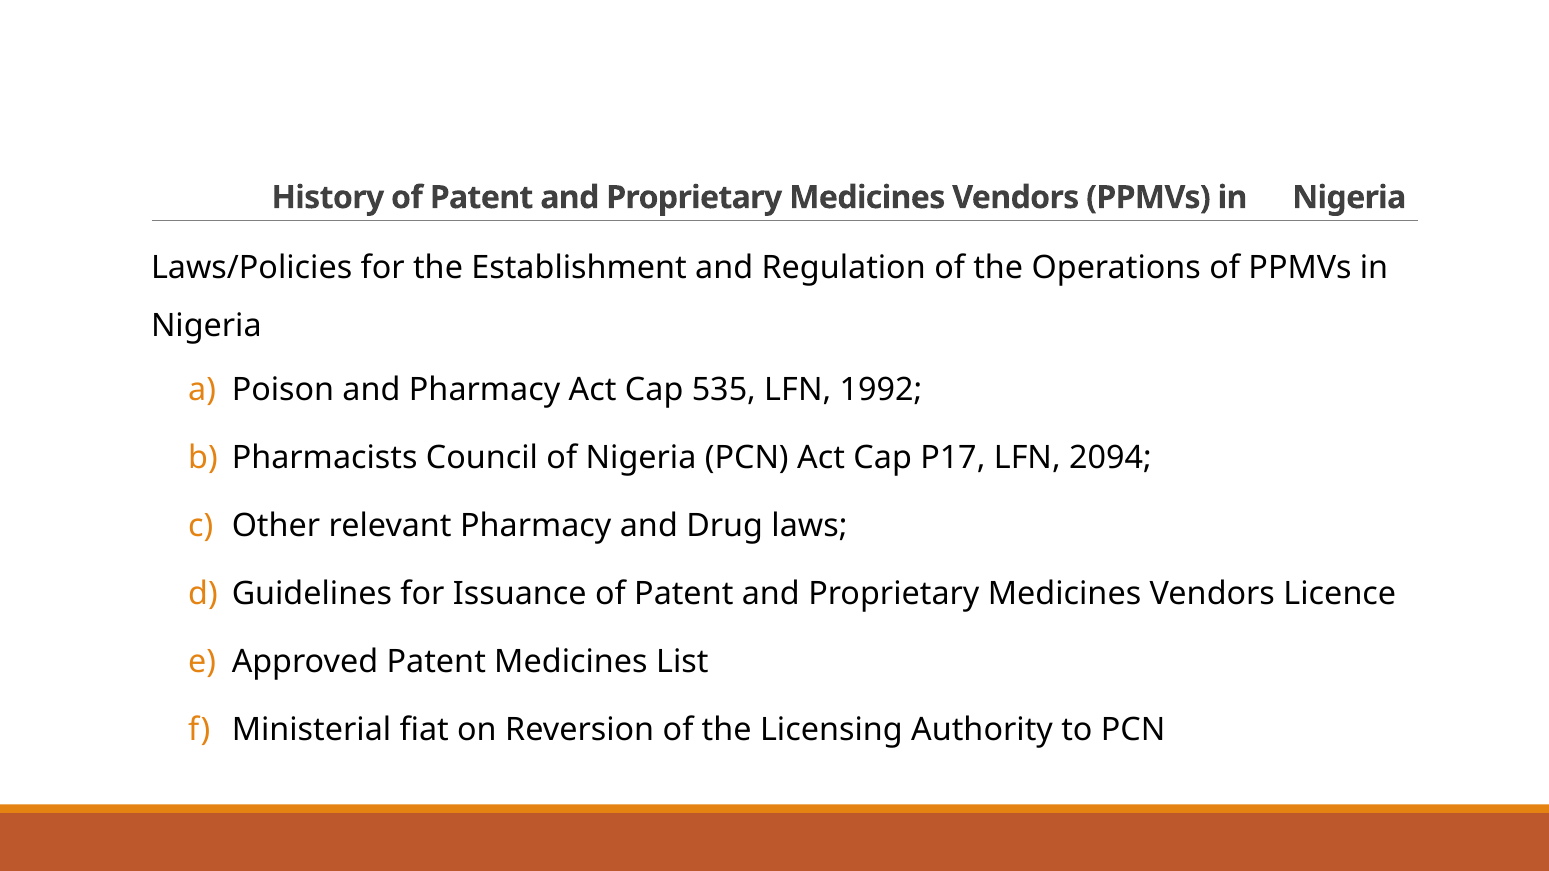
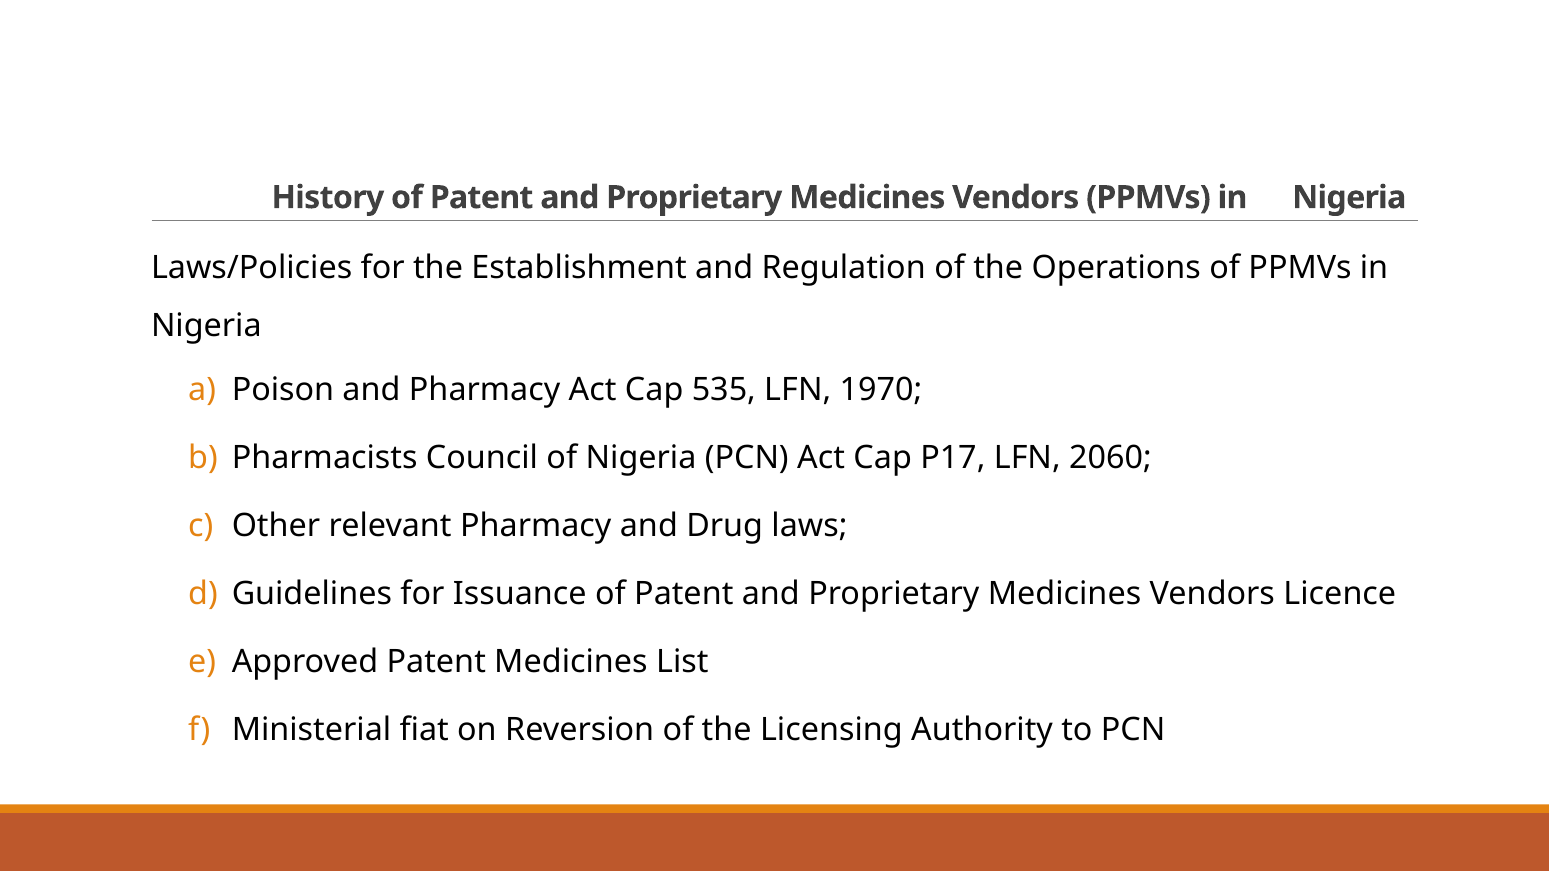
1992: 1992 -> 1970 (881, 390)
2094: 2094 -> 2060 (1110, 458)
